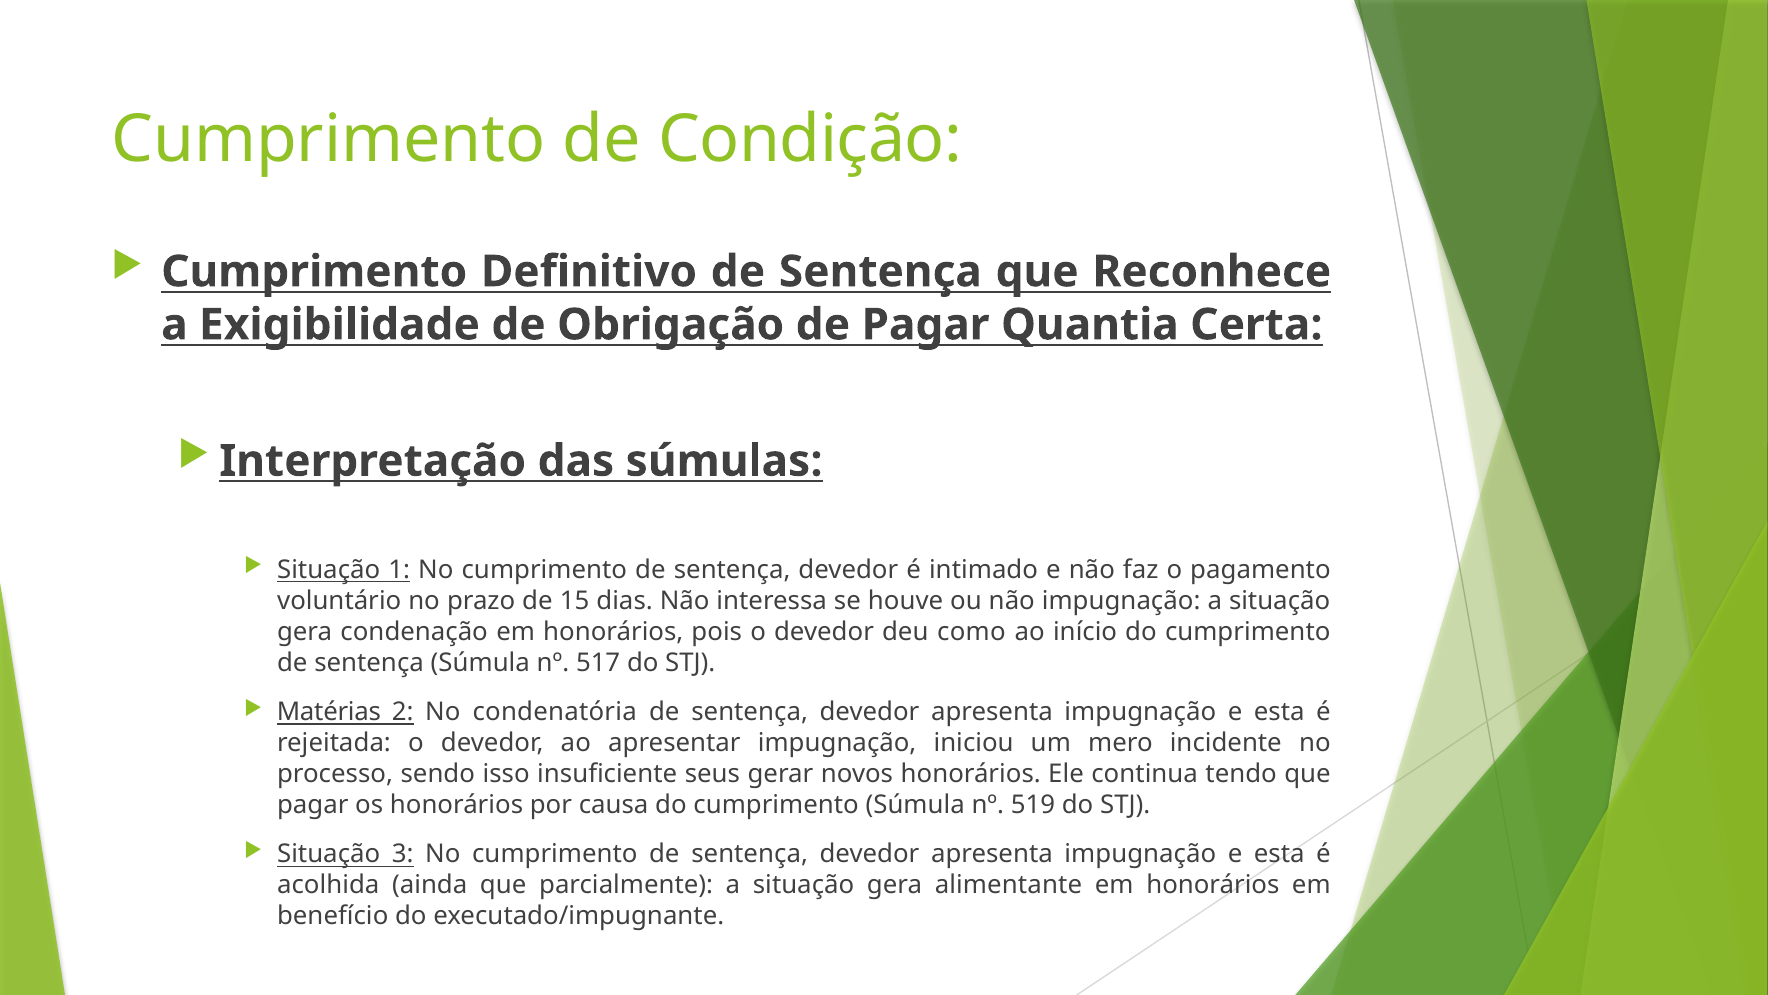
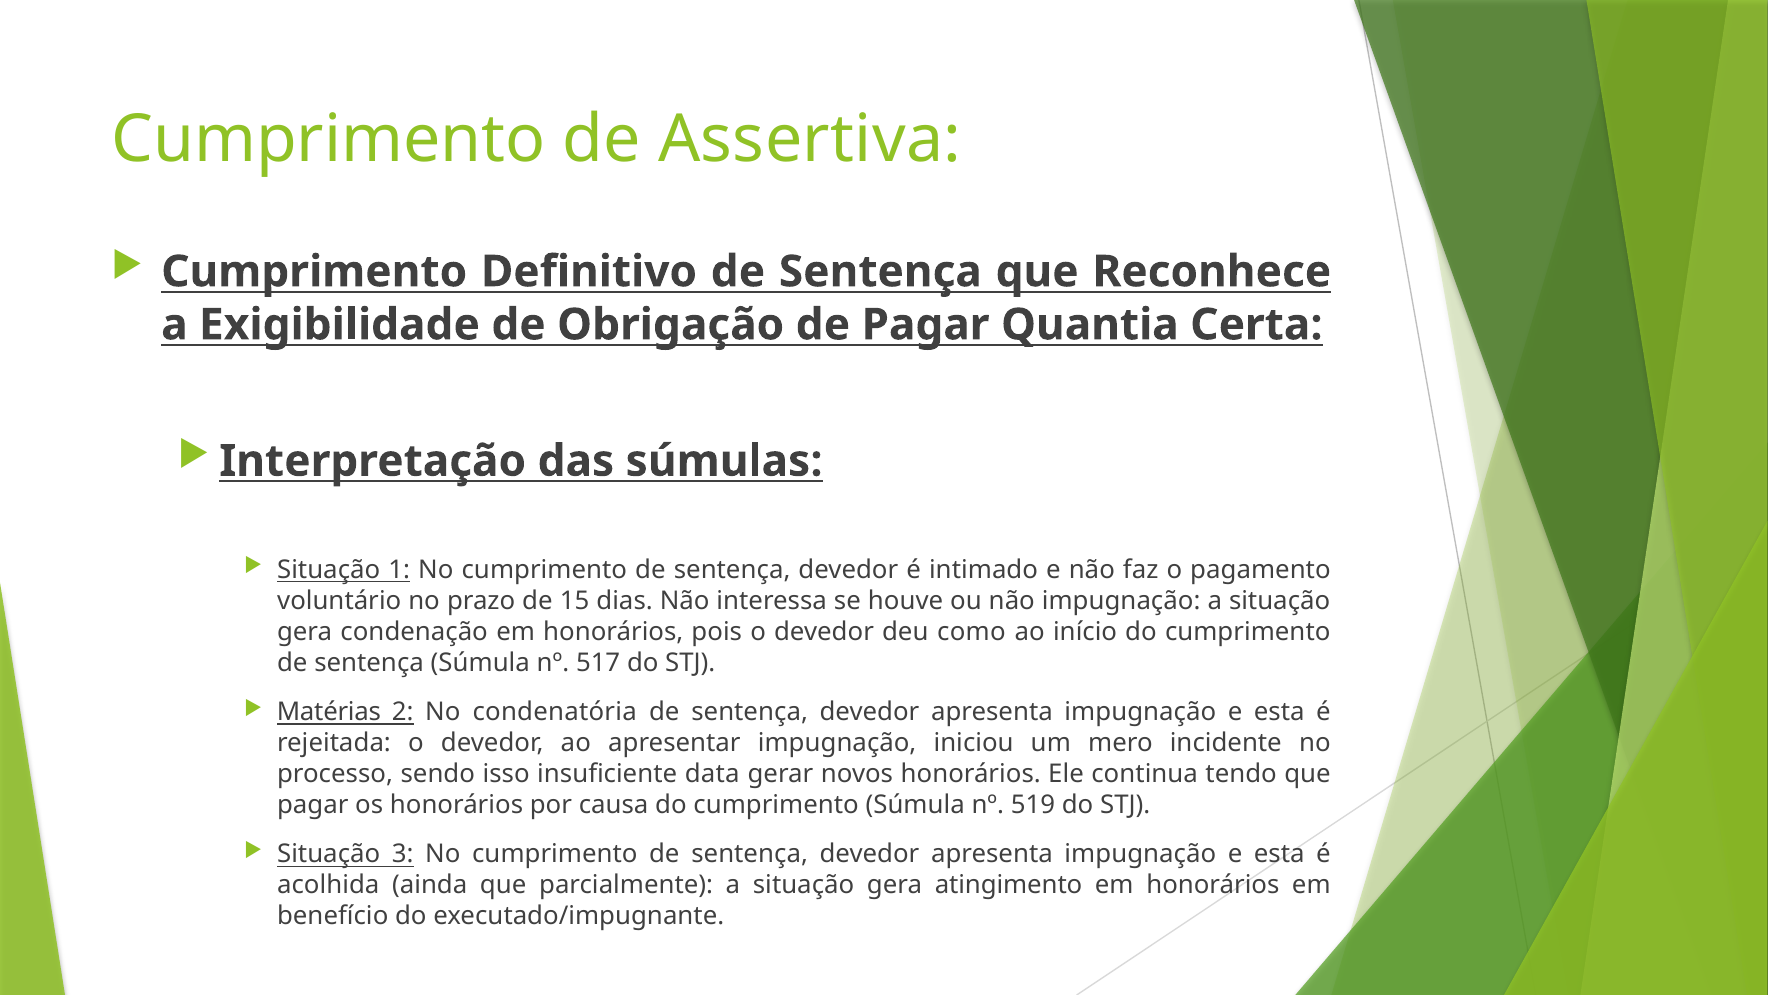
Condição: Condição -> Assertiva (810, 139)
seus: seus -> data (712, 774)
alimentante: alimentante -> atingimento (1009, 885)
